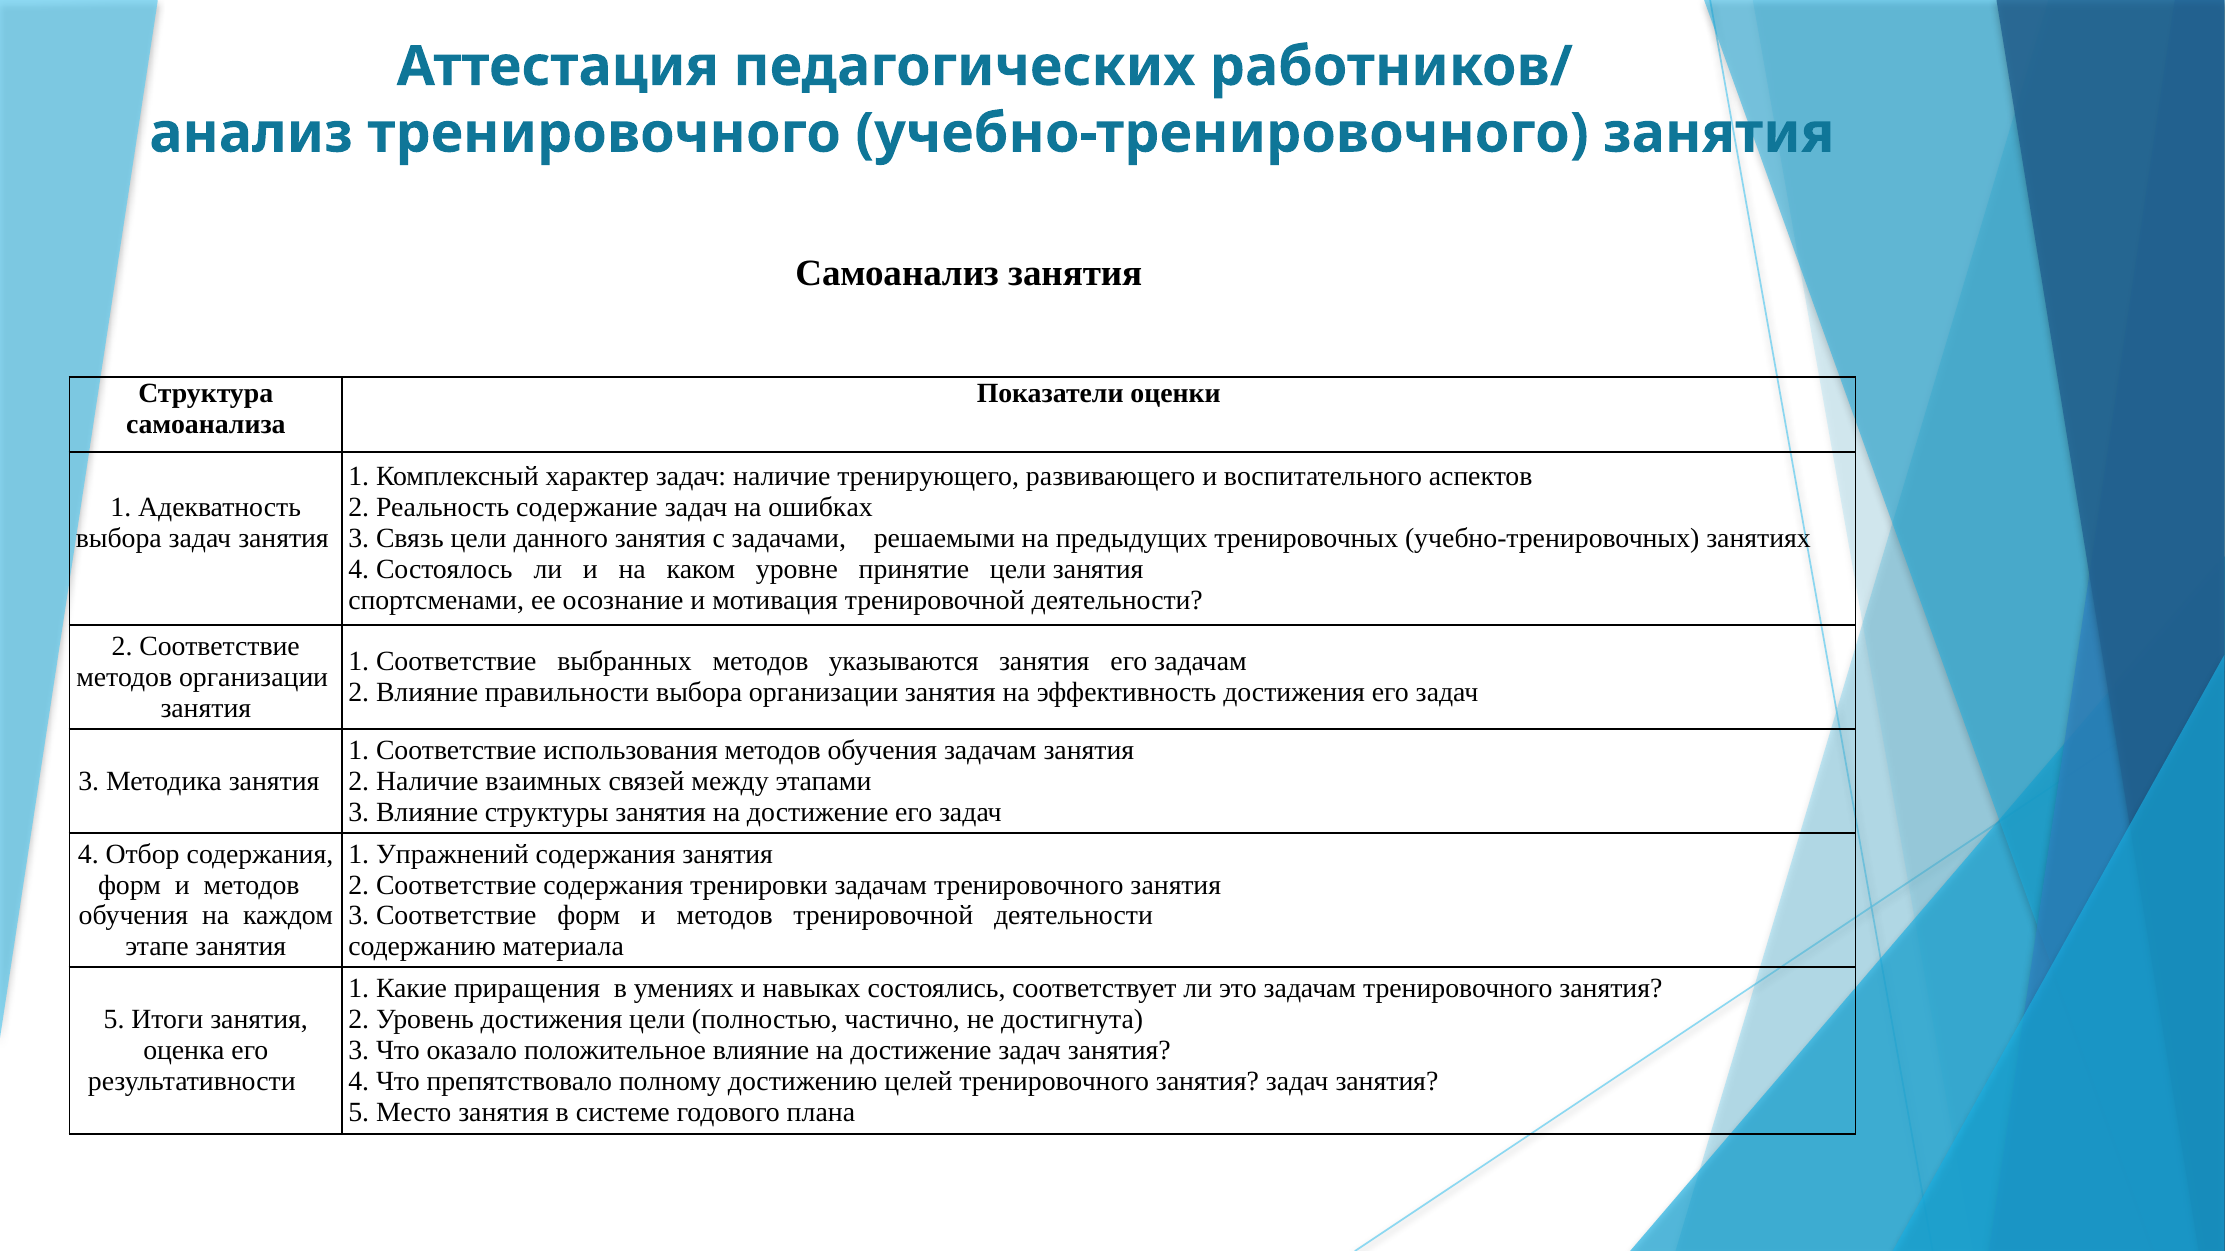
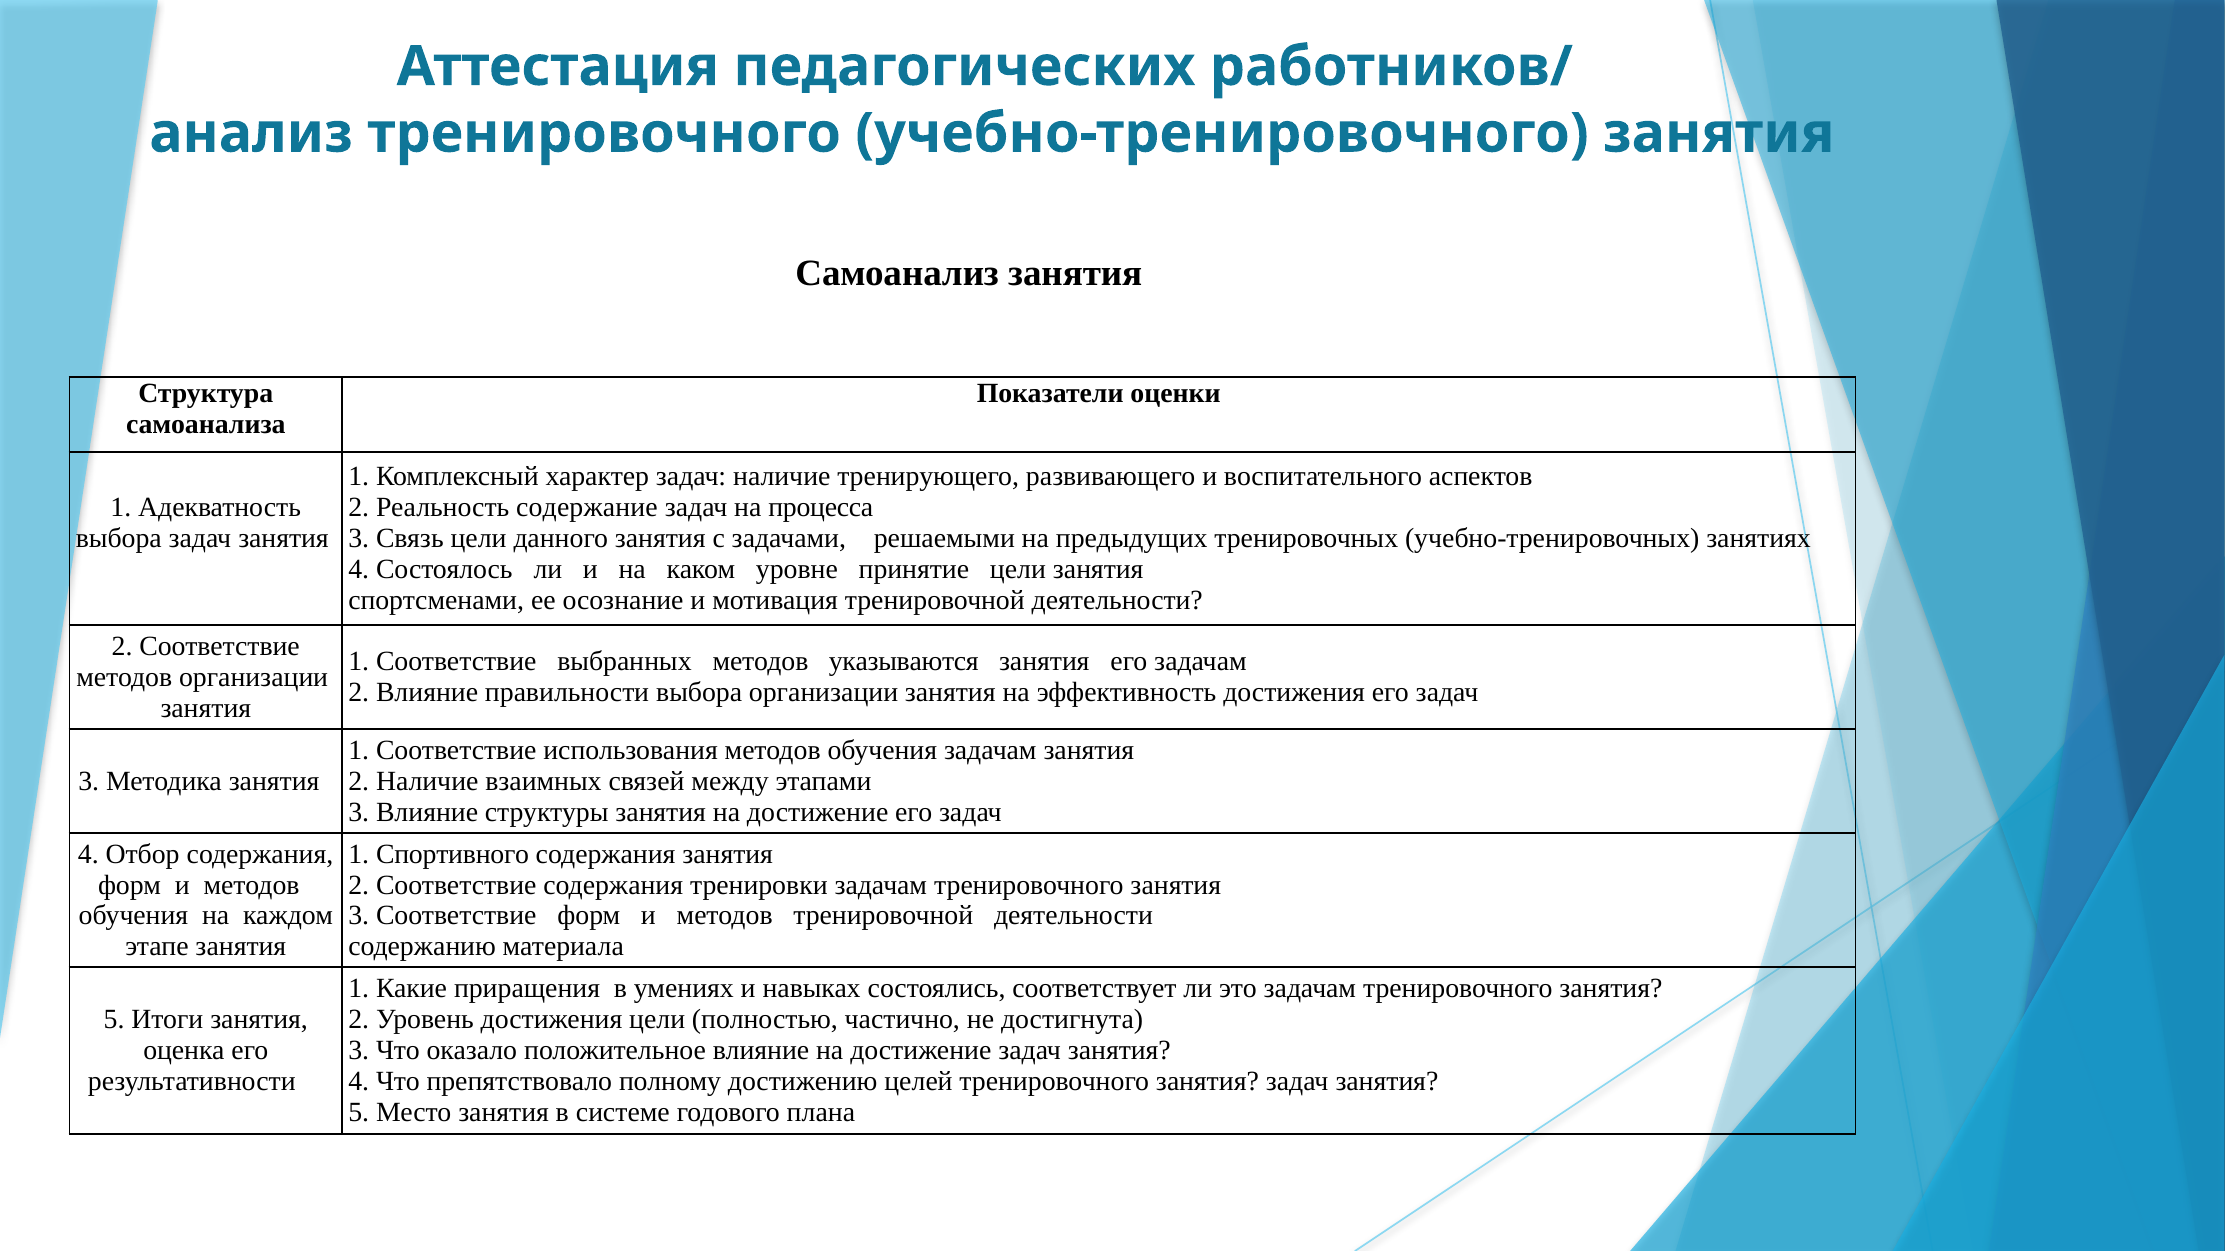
ошибках: ошибках -> процесса (821, 508)
Упражнений: Упражнений -> Спортивного (453, 854)
